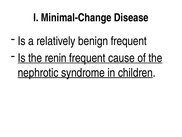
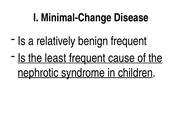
renin: renin -> least (56, 58)
